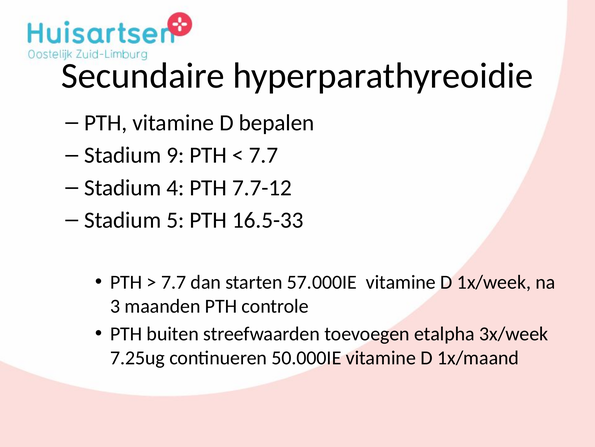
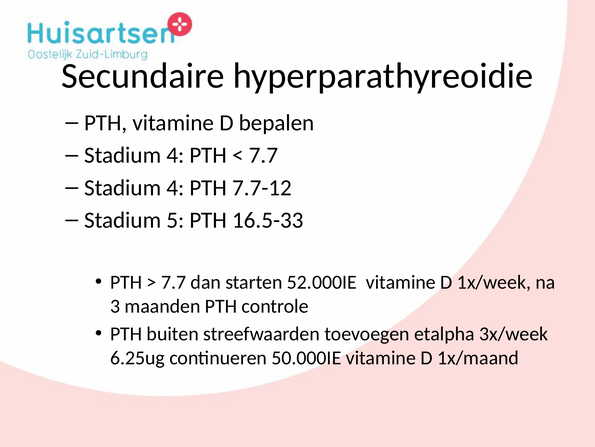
9: 9 -> 4 (175, 155)
57.000IE: 57.000IE -> 52.000IE (322, 282)
7.25ug: 7.25ug -> 6.25ug (137, 357)
